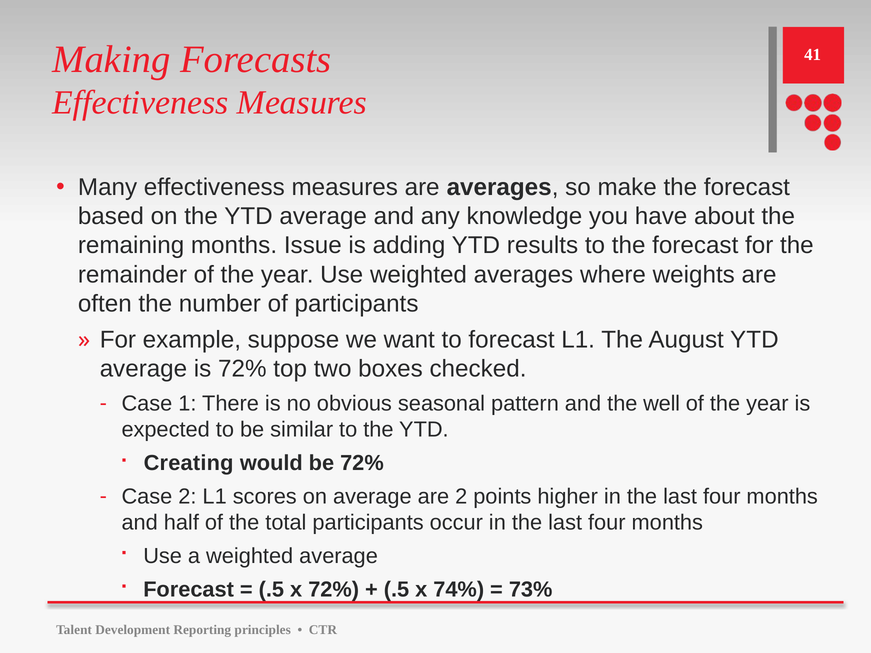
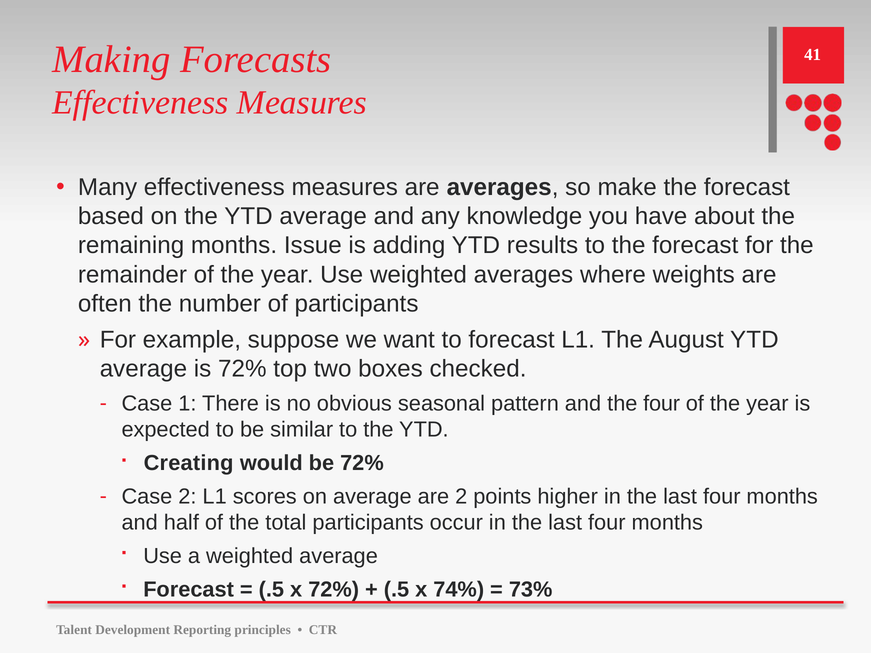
the well: well -> four (662, 404)
